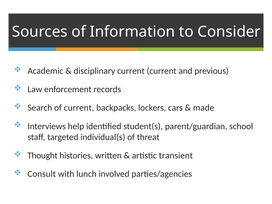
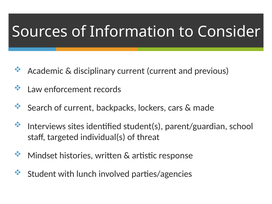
help: help -> sites (76, 126)
Thought: Thought -> Mindset (43, 156)
transient: transient -> response (176, 156)
Consult: Consult -> Student (42, 174)
